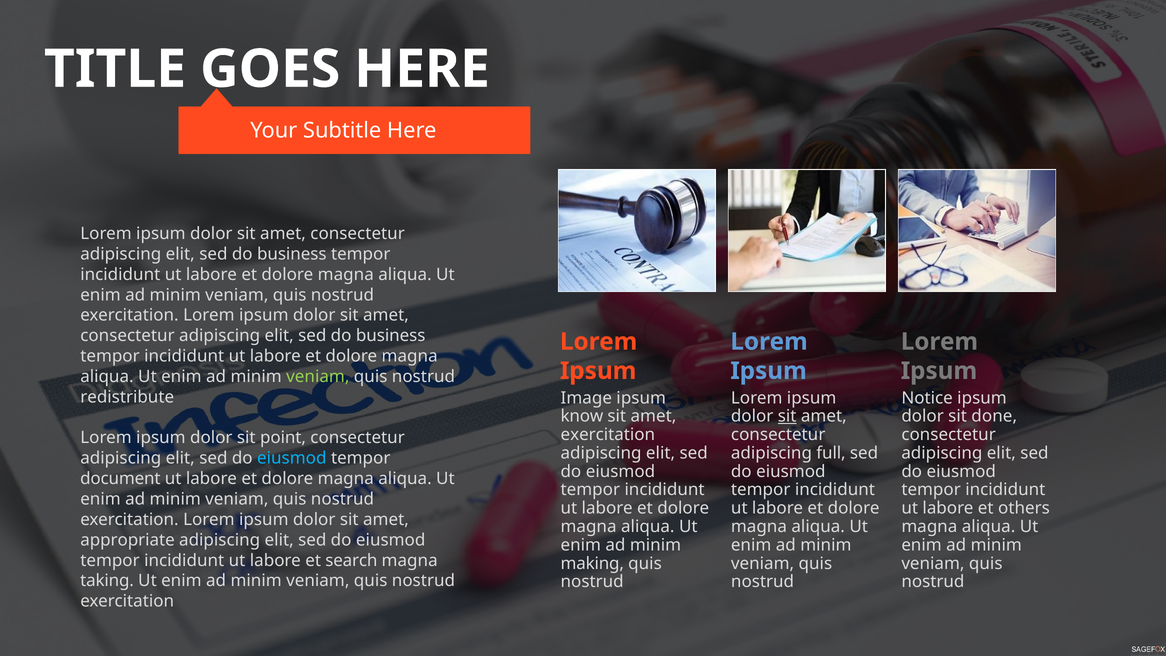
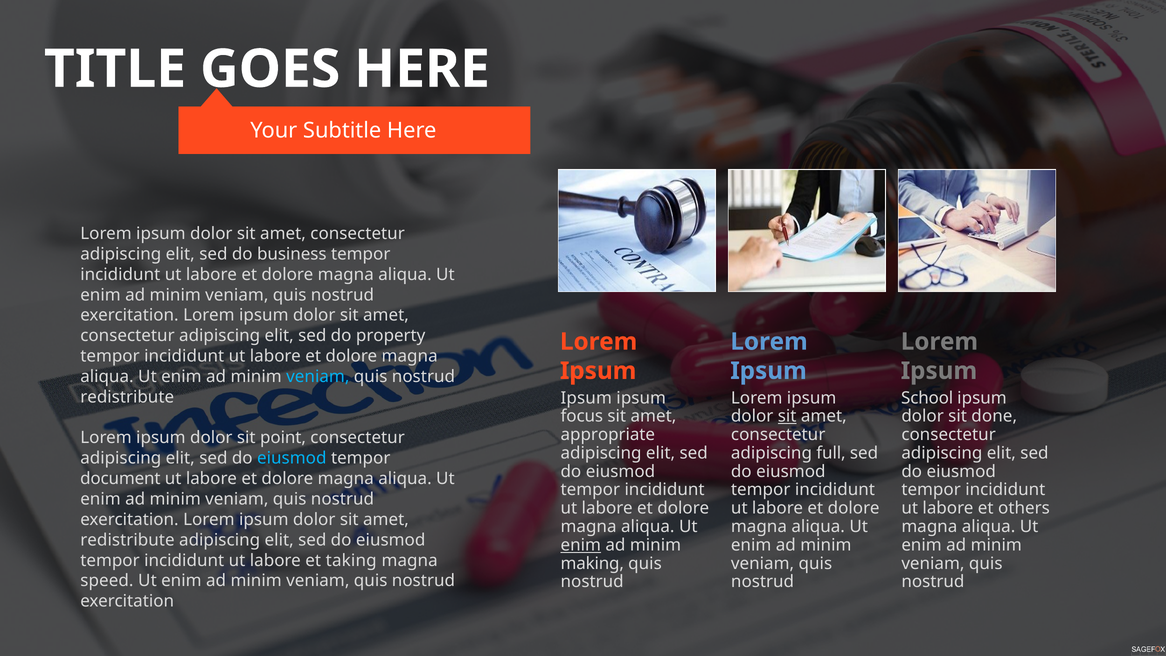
business: business -> property (391, 336)
veniam colour: light green -> light blue (318, 377)
Image: Image -> Ipsum (586, 398)
Notice: Notice -> School (927, 398)
know: know -> focus (582, 416)
exercitation: exercitation -> appropriate (608, 435)
appropriate: appropriate -> redistribute (127, 540)
enim underline: none -> present (581, 545)
search: search -> taking (351, 560)
taking: taking -> speed (107, 581)
